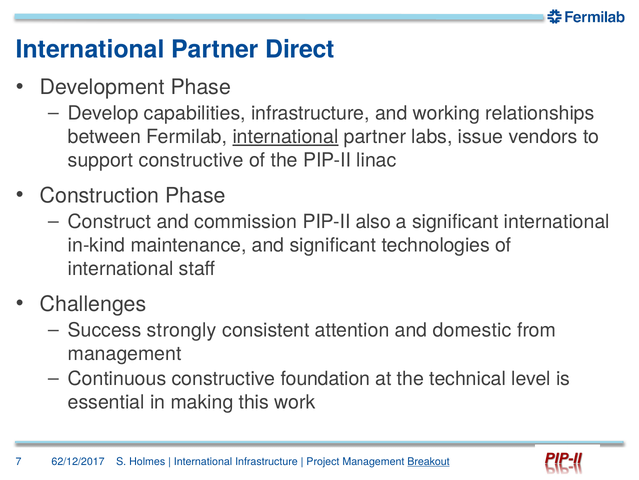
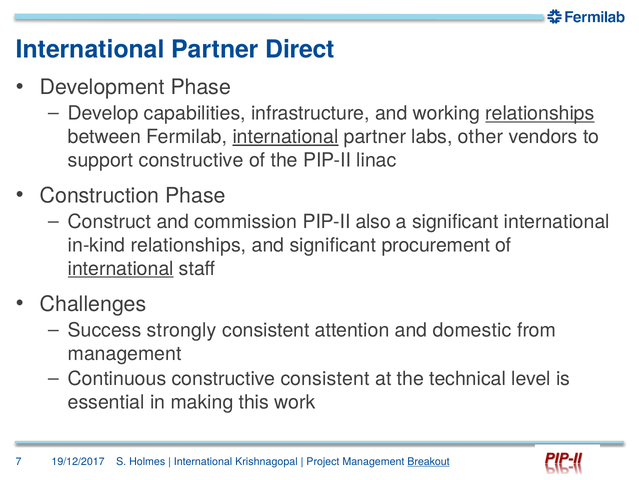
relationships underline: none -> present (540, 113)
issue: issue -> other (481, 137)
in-kind maintenance: maintenance -> relationships (188, 245)
technologies: technologies -> procurement (436, 245)
international underline: none -> present (121, 268)
constructive foundation: foundation -> consistent (325, 378)
62/12/2017: 62/12/2017 -> 19/12/2017 (78, 461)
International Infrastructure: Infrastructure -> Krishnagopal (266, 461)
